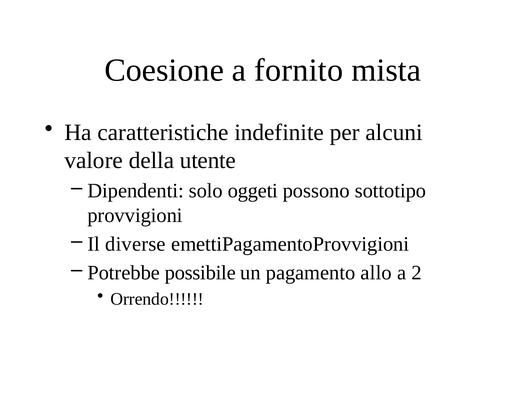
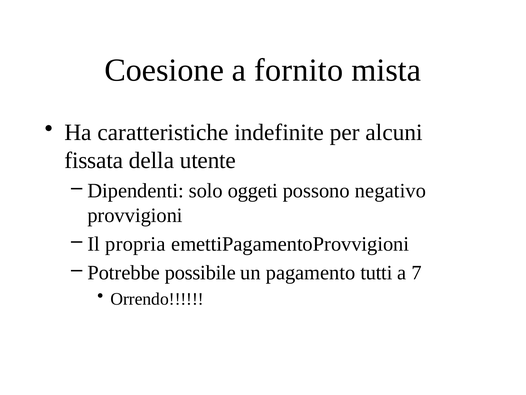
valore: valore -> fissata (94, 160)
sottotipo: sottotipo -> negativo (390, 191)
diverse: diverse -> propria (135, 244)
allo: allo -> tutti (376, 272)
2: 2 -> 7 (417, 272)
